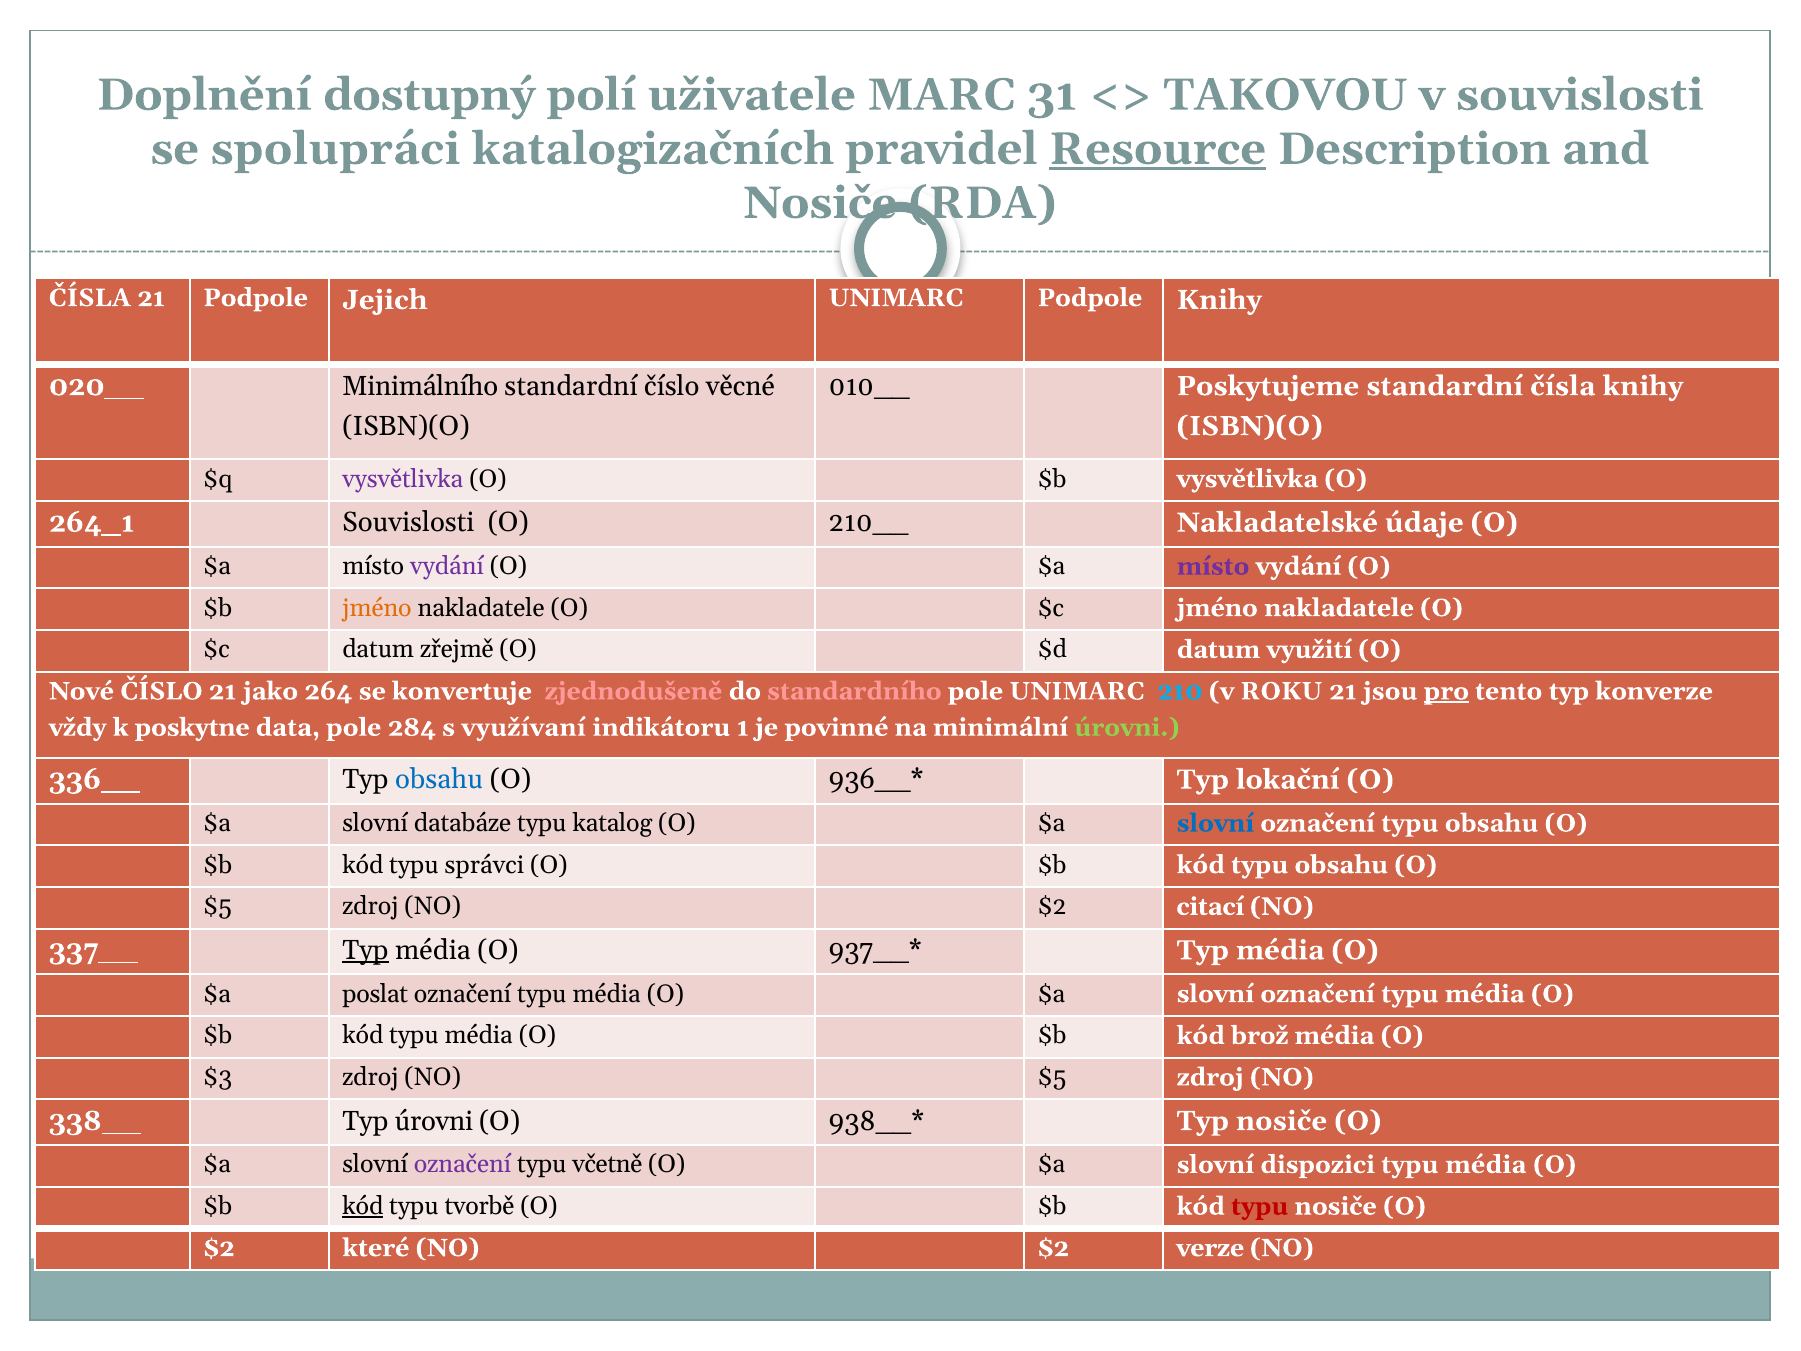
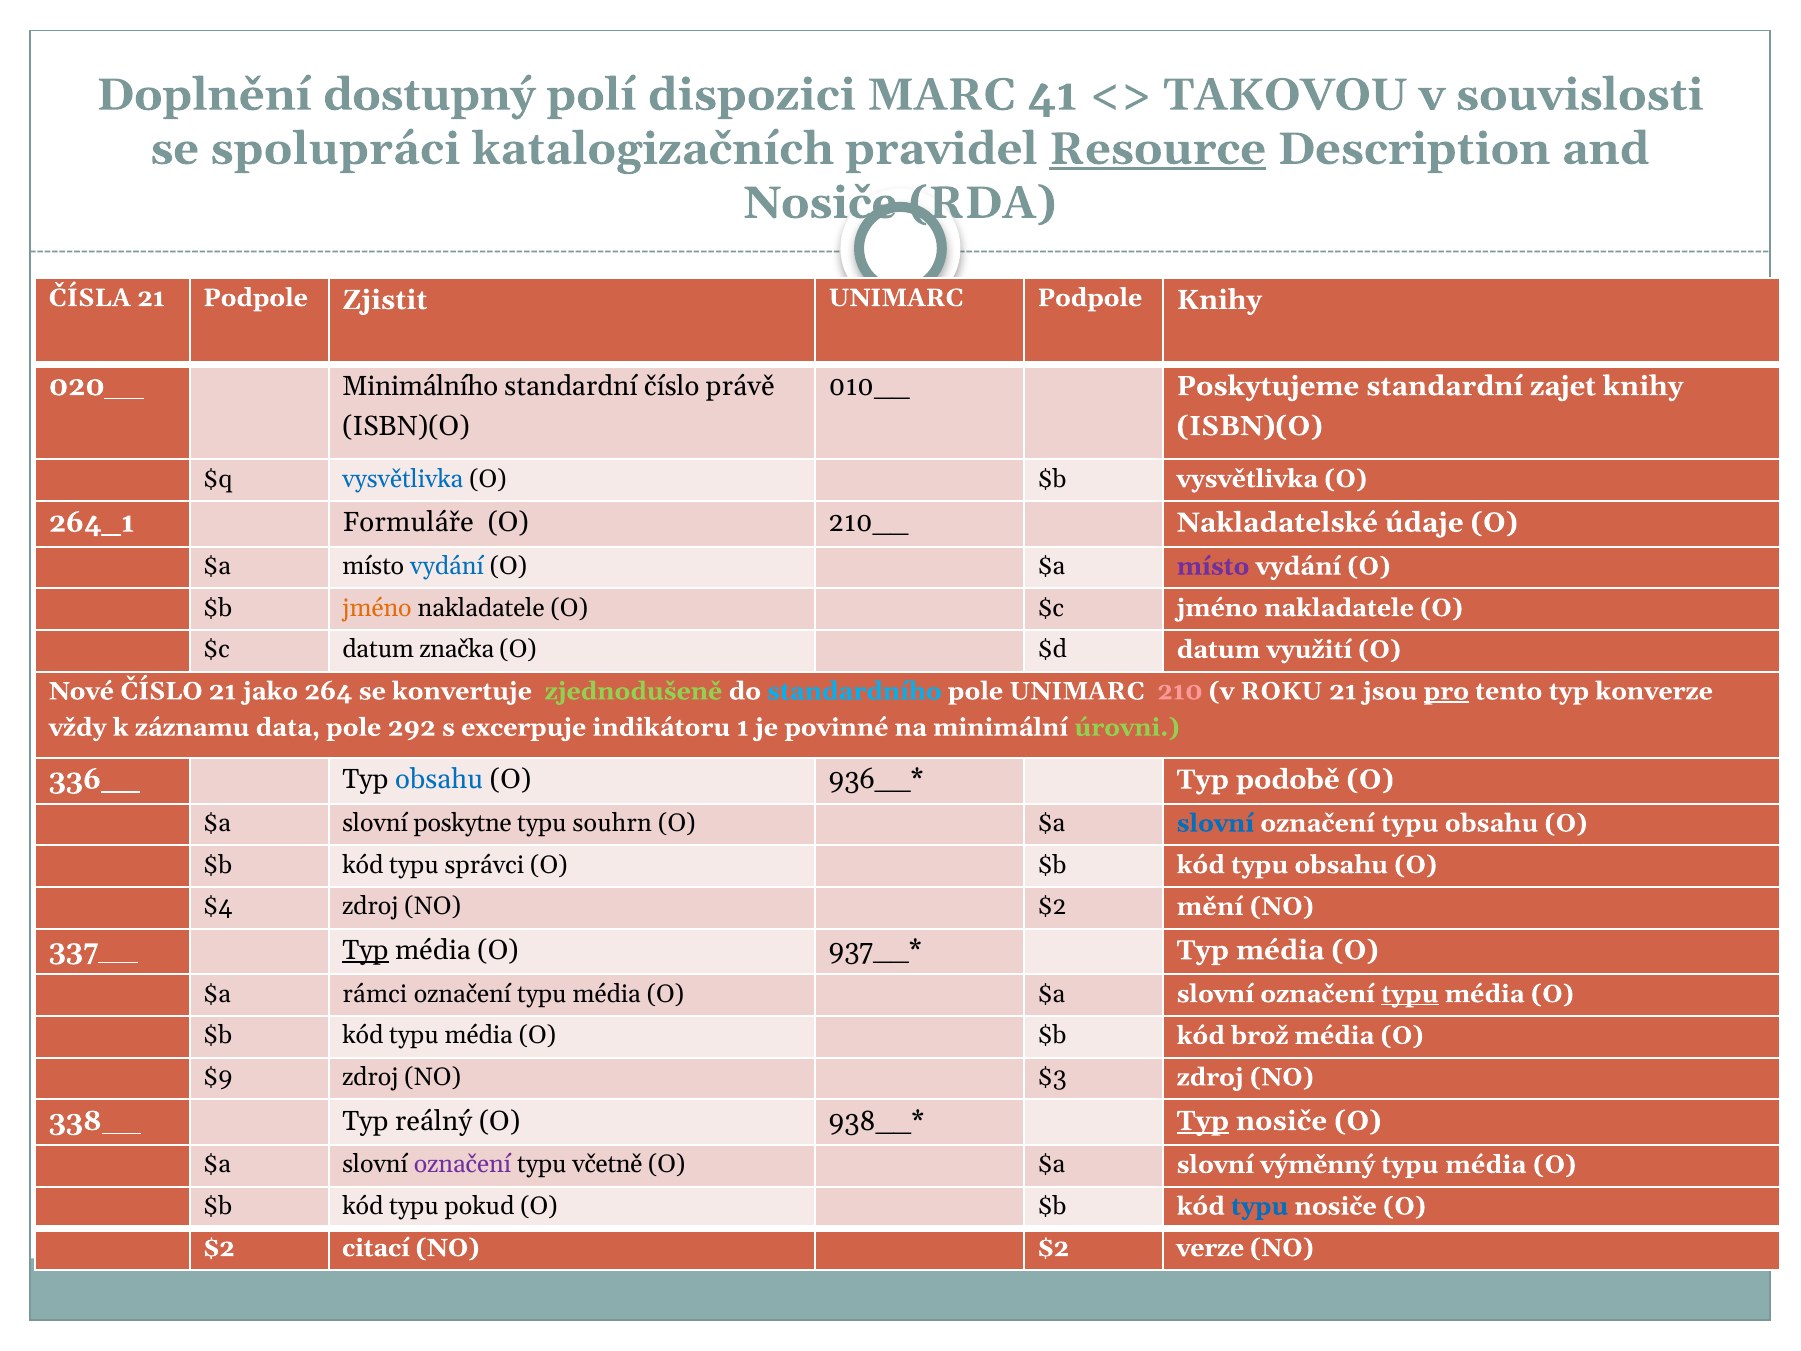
uživatele: uživatele -> dispozici (752, 95)
31: 31 -> 41 (1053, 95)
Jejich: Jejich -> Zjistit (385, 300)
věcné: věcné -> právě (740, 386)
standardní čísla: čísla -> zajet (1563, 386)
vysvětlivka colour: purple -> blue (403, 479)
Souvislosti: Souvislosti -> Formuláře (408, 522)
vydání colour: purple -> blue (447, 566)
zřejmě: zřejmě -> značka (457, 649)
zjednodušeně colour: pink -> light green (634, 691)
standardního colour: pink -> light blue (854, 691)
210 colour: light blue -> pink (1180, 691)
poskytne: poskytne -> záznamu (192, 727)
284: 284 -> 292 (412, 727)
využívaní: využívaní -> excerpuje (524, 727)
lokační: lokační -> podobě (1288, 779)
databáze: databáze -> poskytne (463, 823)
katalog: katalog -> souhrn (612, 823)
$5: $5 -> $4 (218, 906)
citací: citací -> mění (1210, 906)
poslat: poslat -> rámci (375, 994)
typu underline: none -> present (1410, 994)
$3: $3 -> $9 (218, 1077)
NO $5: $5 -> $3 (1052, 1077)
Typ úrovni: úrovni -> reálný (434, 1121)
Typ underline: none -> present (1203, 1121)
dispozici: dispozici -> výměnný (1318, 1164)
kód underline: present -> none (363, 1206)
tvorbě: tvorbě -> pokud (480, 1206)
typu colour: red -> blue (1260, 1206)
které: které -> citací (376, 1248)
